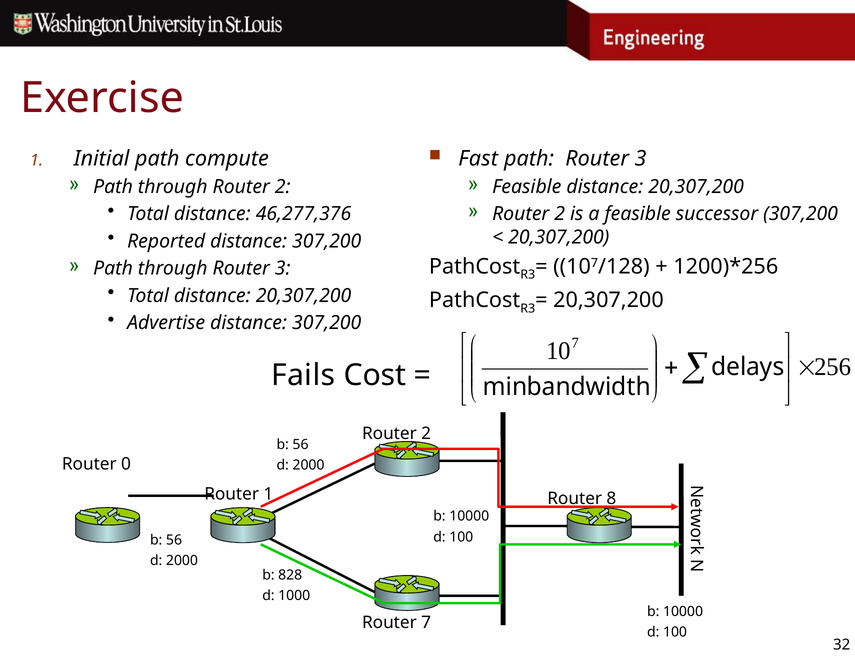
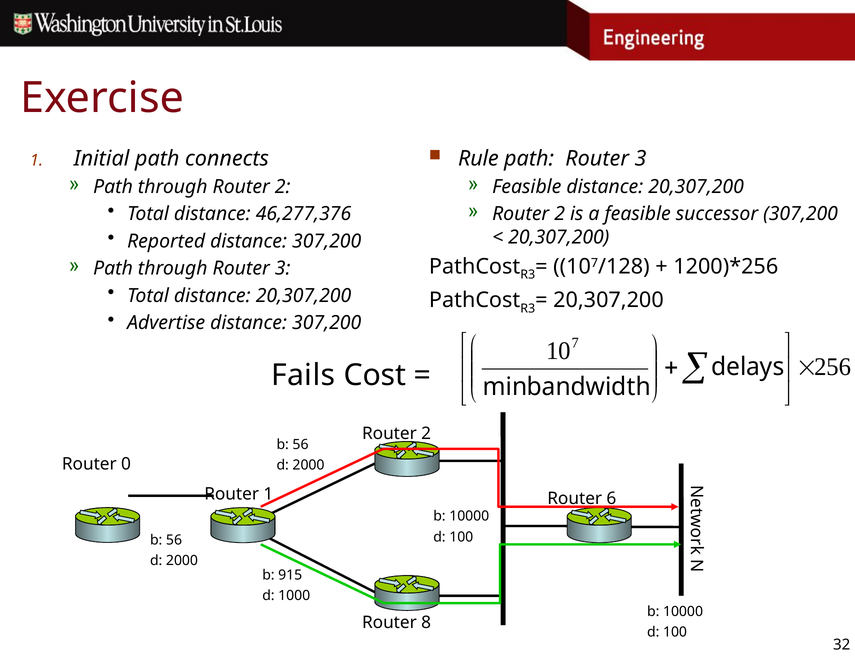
Fast: Fast -> Rule (478, 158)
compute: compute -> connects (227, 158)
8: 8 -> 6 (611, 499)
828: 828 -> 915 (290, 575)
Router 7: 7 -> 8 (426, 622)
